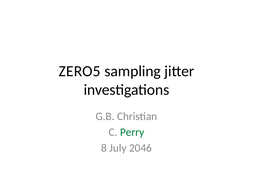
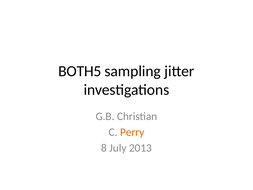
ZERO5: ZERO5 -> BOTH5 (80, 71)
Perry colour: green -> orange (132, 132)
2046: 2046 -> 2013 (140, 148)
